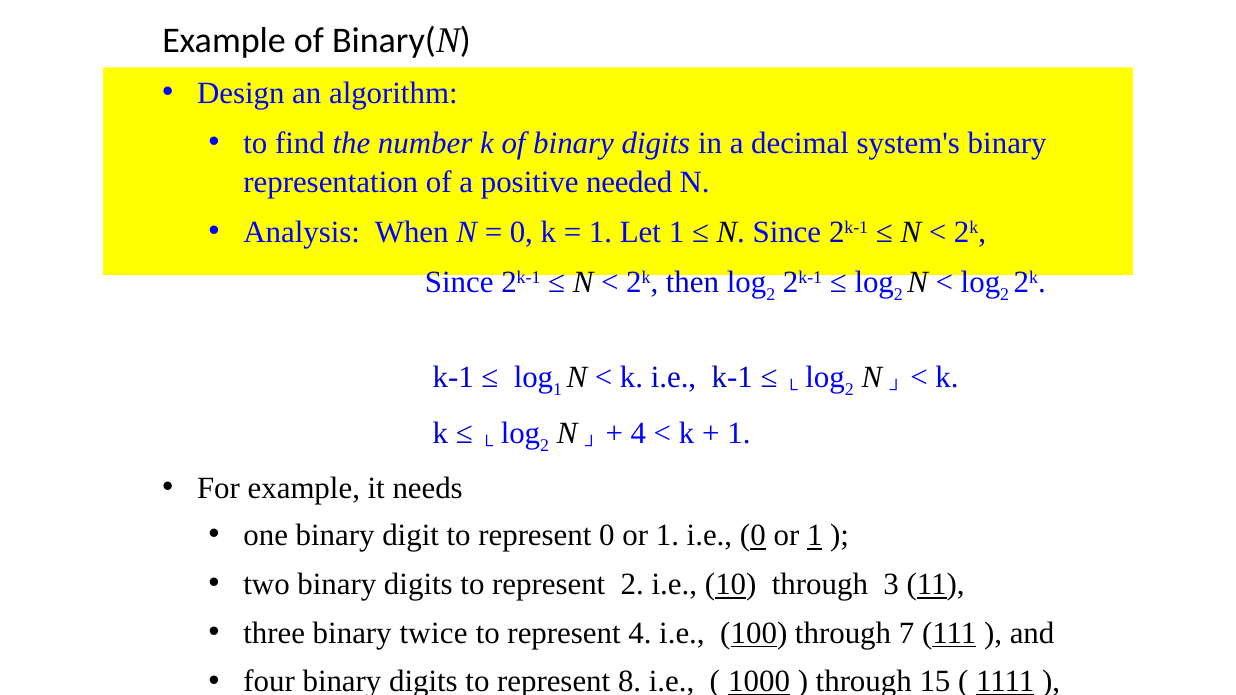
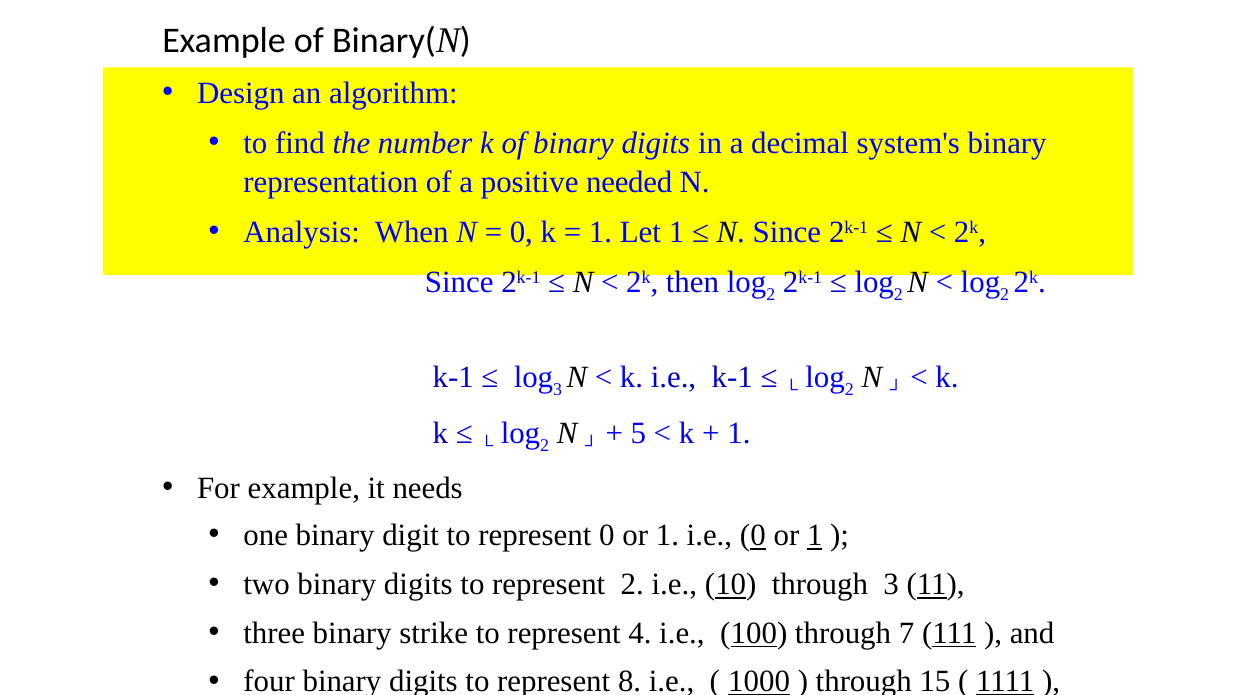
1: 1 -> 3 (558, 390)
4: 4 -> 5 (638, 433)
twice: twice -> strike (434, 633)
